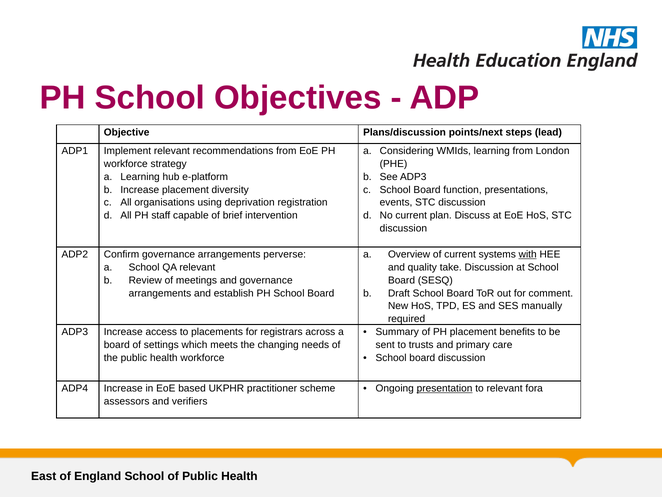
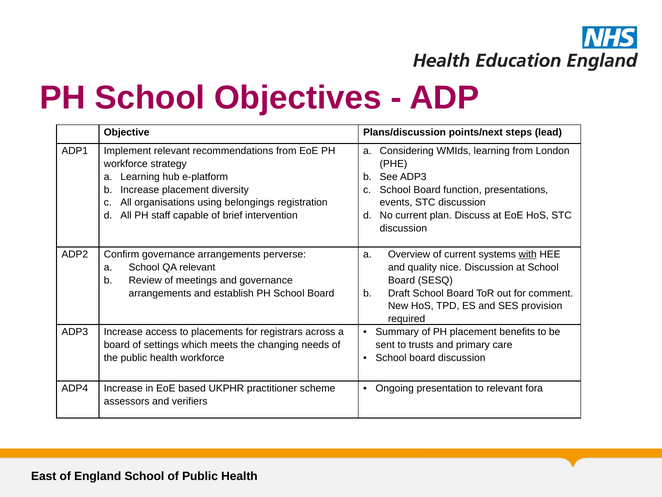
deprivation: deprivation -> belongings (250, 202)
take: take -> nice (451, 267)
manually: manually -> provision (542, 306)
presentation underline: present -> none (445, 388)
